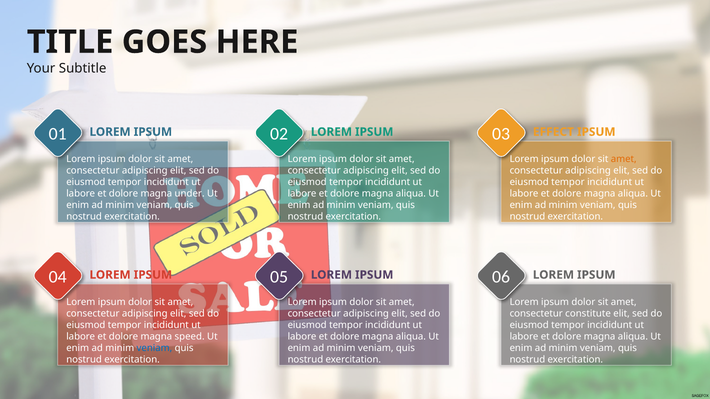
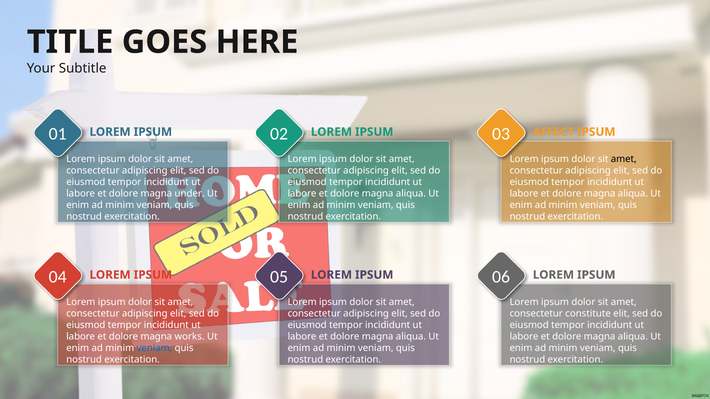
EFFECT: EFFECT -> AFFECT (553, 132)
amet colour: orange -> black (624, 159)
speed: speed -> works (190, 337)
